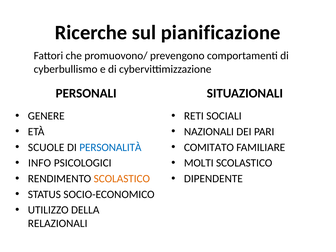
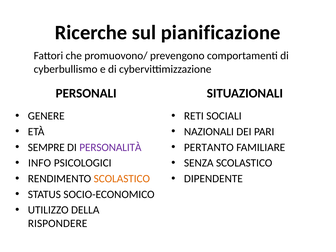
SCUOLE: SCUOLE -> SEMPRE (46, 147)
PERSONALITÀ colour: blue -> purple (110, 147)
COMITATO: COMITATO -> PERTANTO (209, 147)
MOLTI: MOLTI -> SENZA (199, 163)
RELAZIONALI: RELAZIONALI -> RISPONDERE (58, 223)
